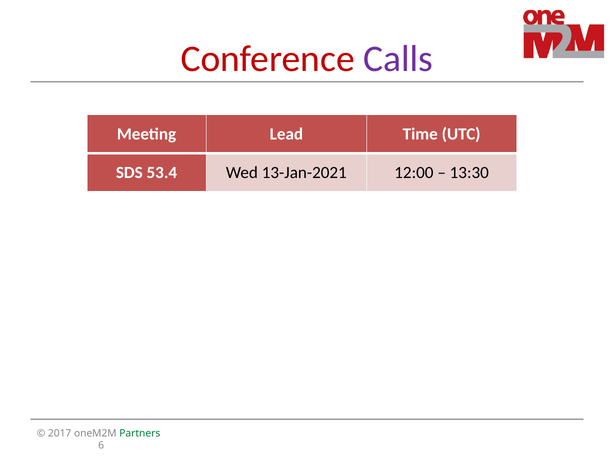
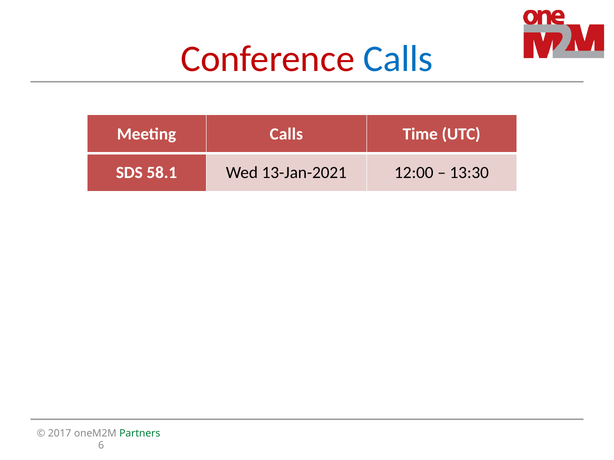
Calls colour: purple -> blue (398, 59)
Meeting Lead: Lead -> Calls (286, 134)
53.4: 53.4 -> 58.1 (162, 173)
